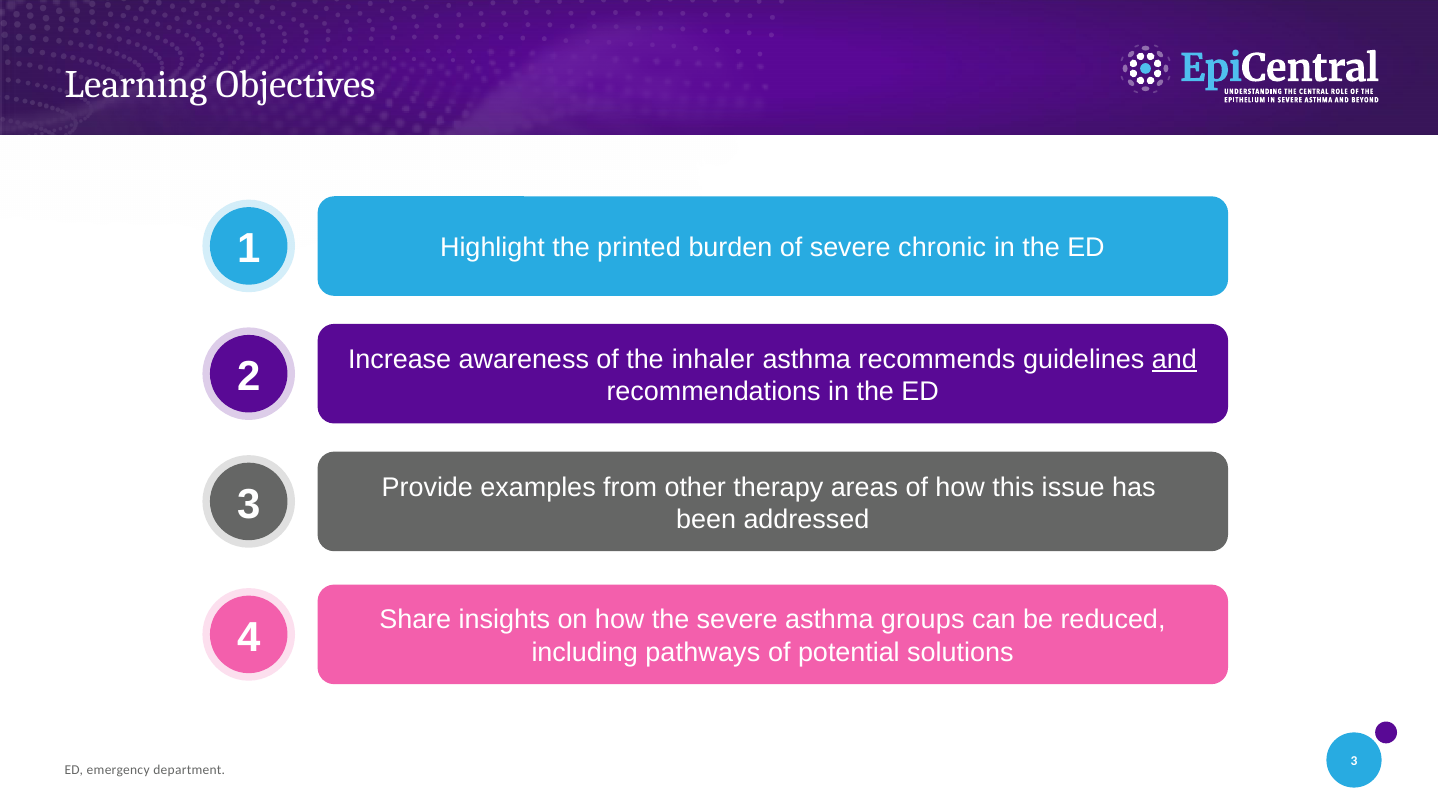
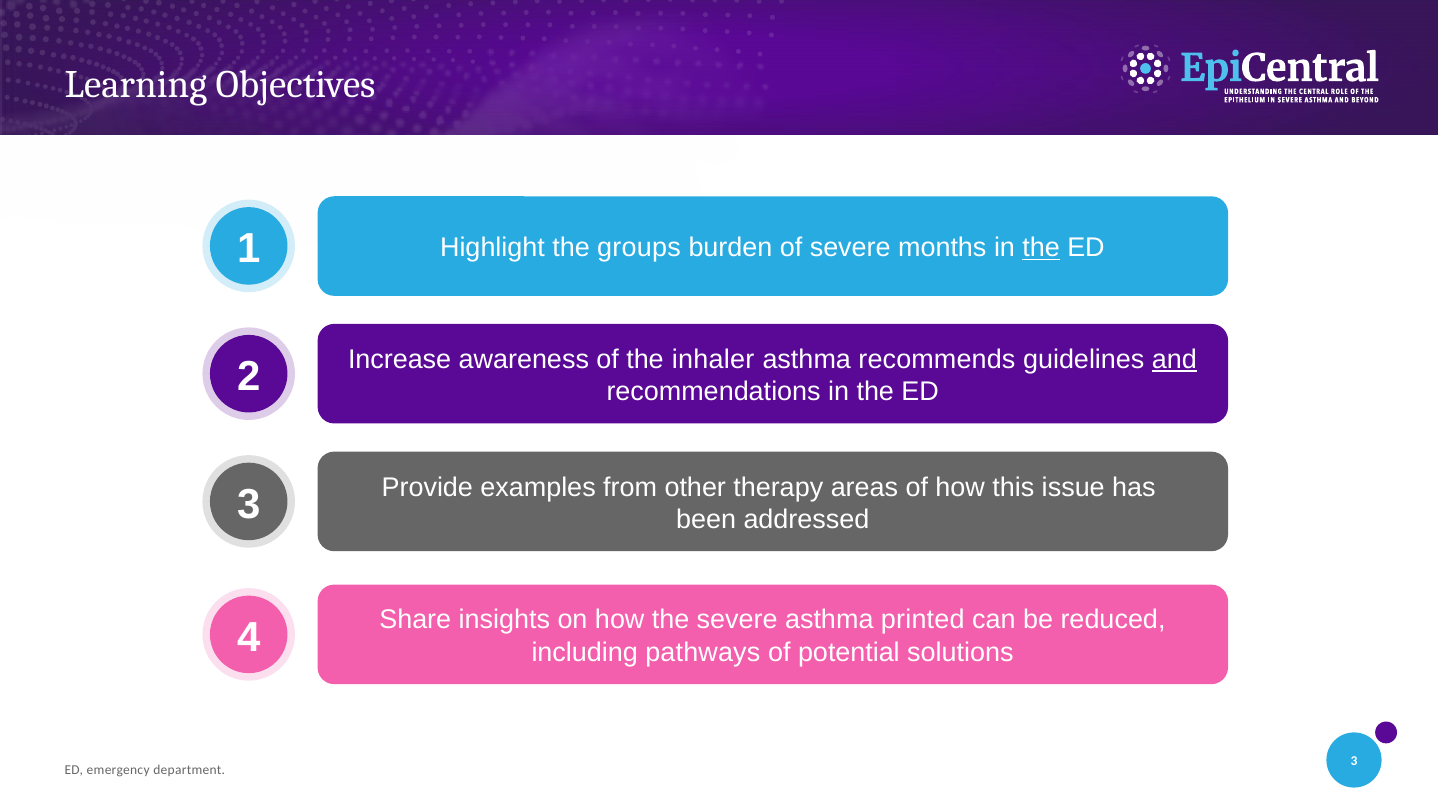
printed: printed -> groups (639, 248)
chronic: chronic -> months (942, 248)
the underline: none -> present (1041, 248)
groups: groups -> printed (923, 620)
